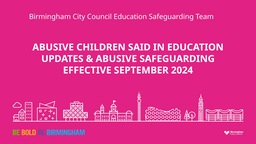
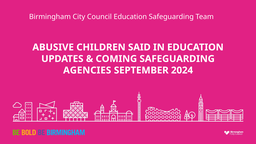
ABUSIVE: ABUSIVE -> COMING (116, 59)
EFFECTIVE: EFFECTIVE -> AGENCIES (87, 70)
